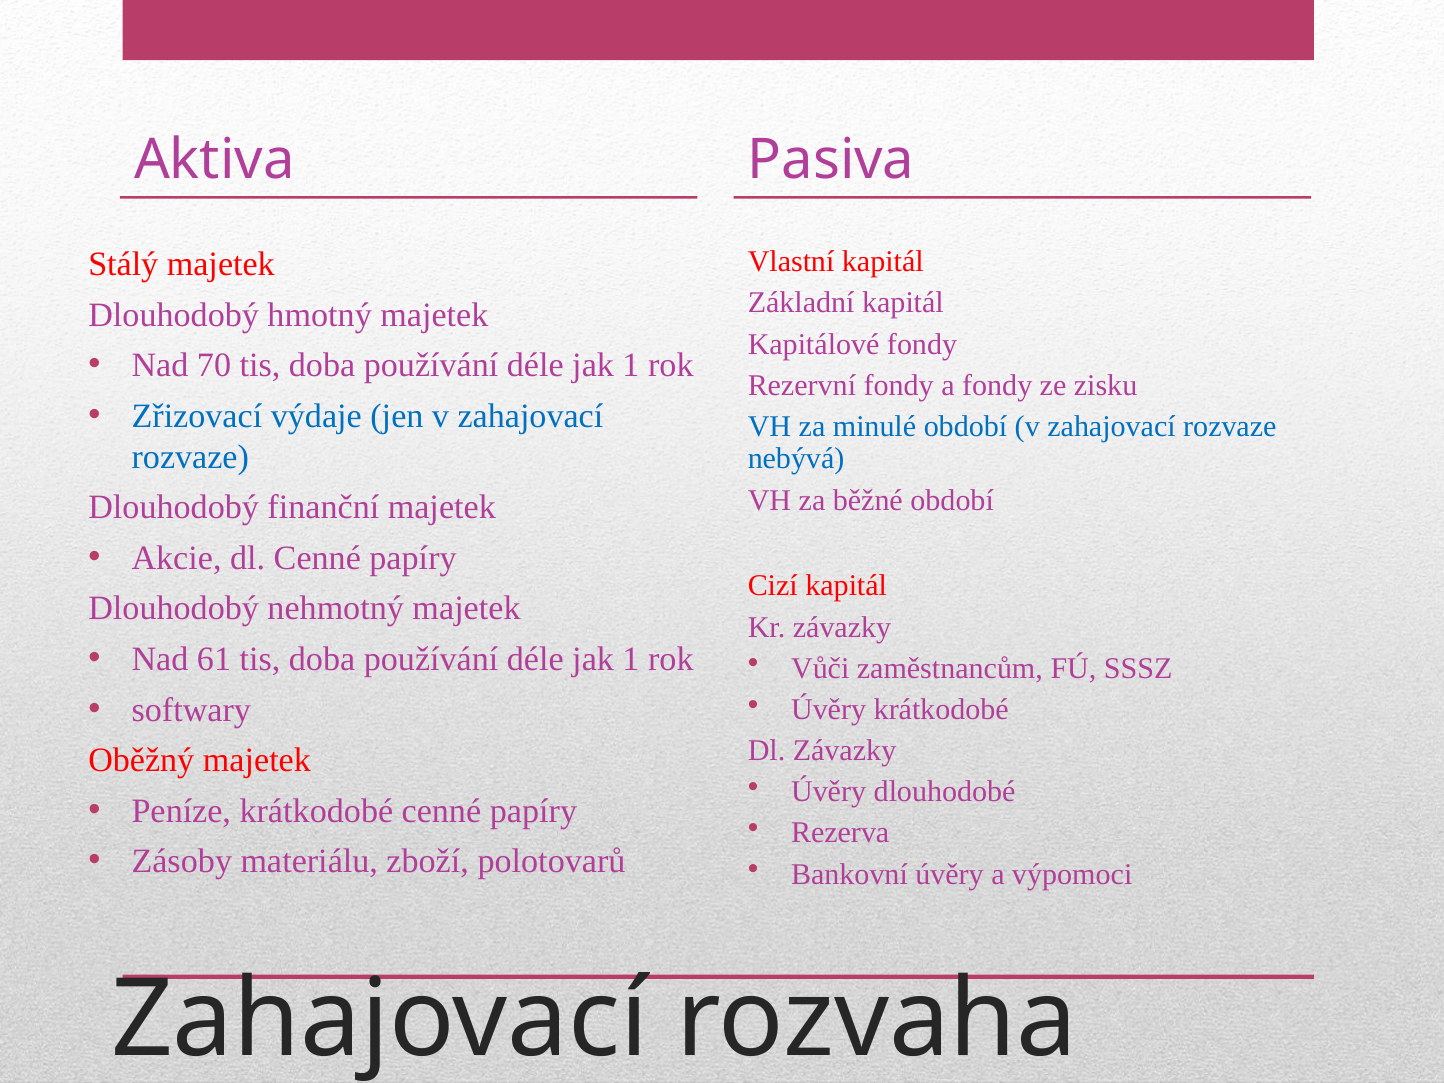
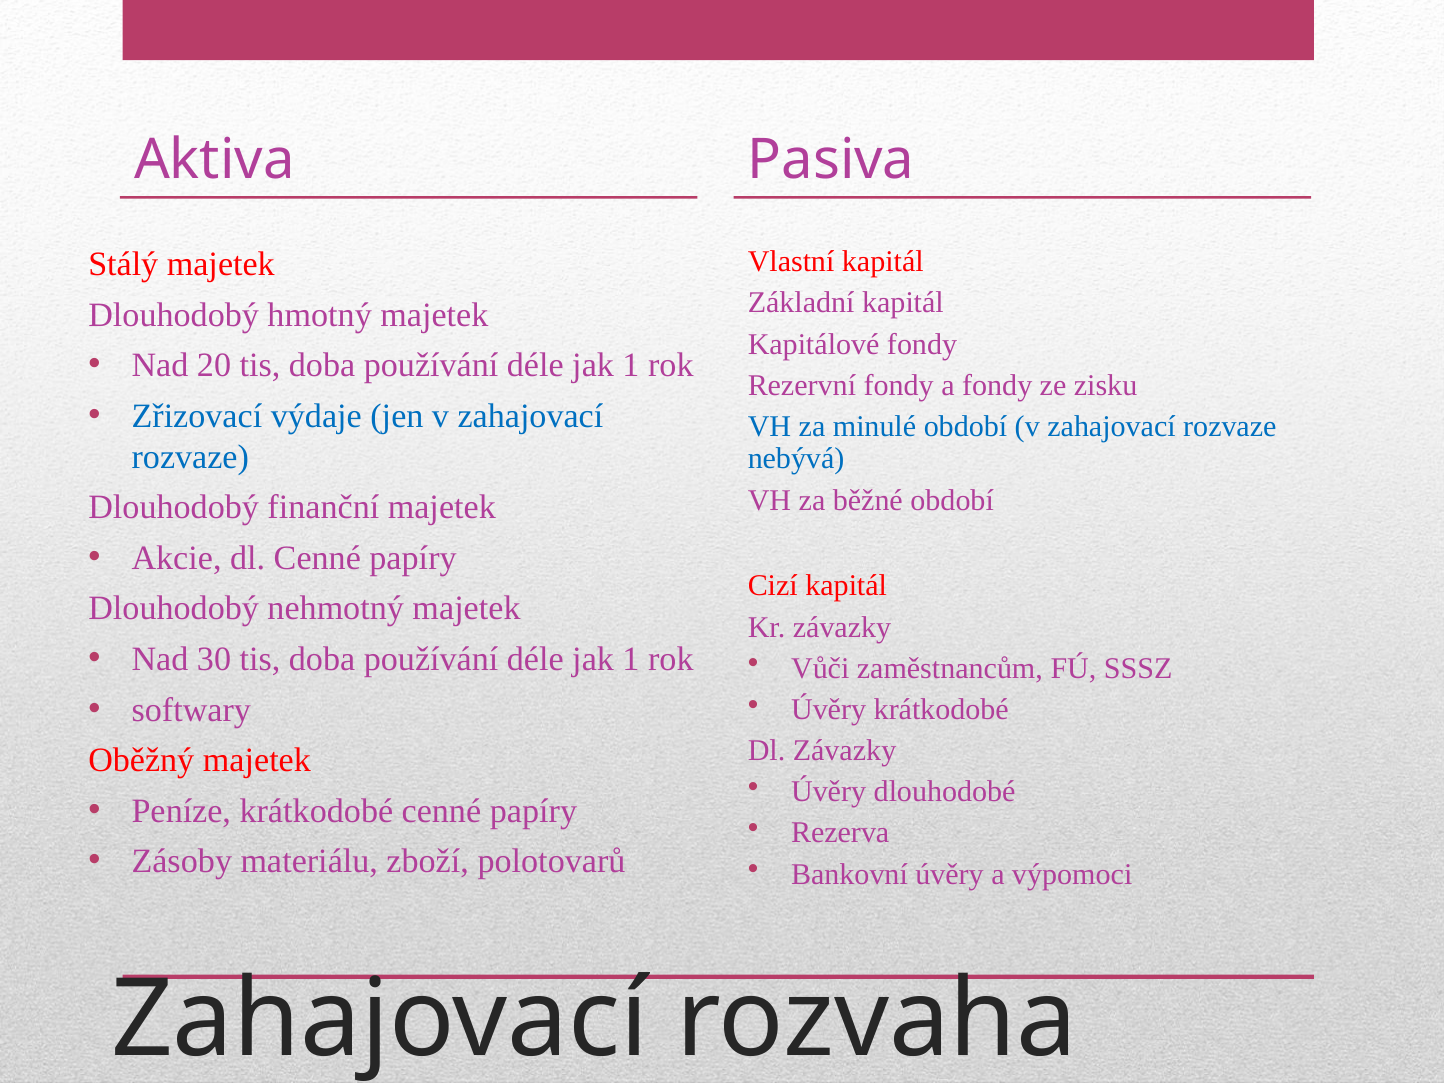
70: 70 -> 20 (214, 366)
61: 61 -> 30 (214, 659)
